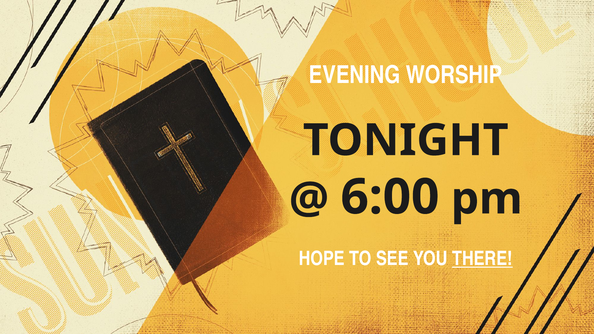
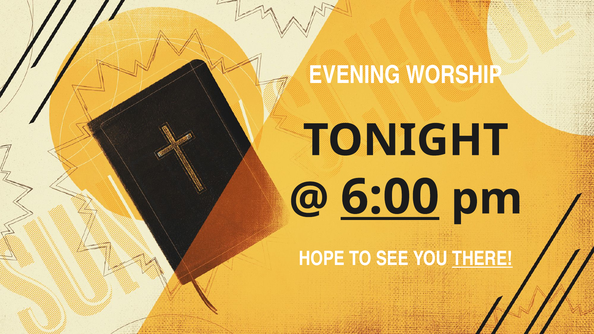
6:00 underline: none -> present (390, 197)
